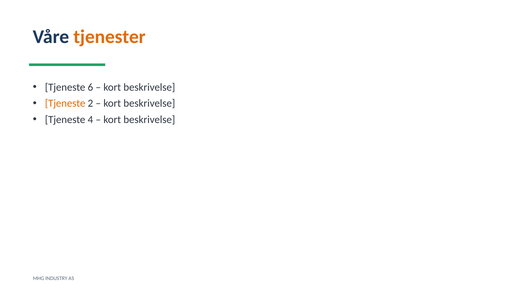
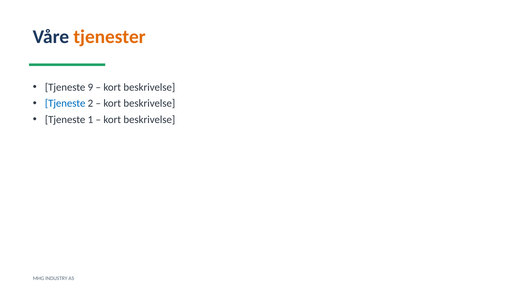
6: 6 -> 9 (90, 87)
Tjeneste colour: orange -> blue (65, 104)
4: 4 -> 1 (90, 120)
